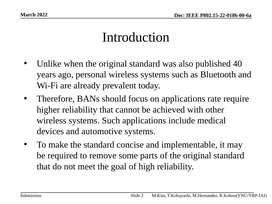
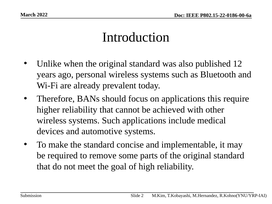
40: 40 -> 12 (237, 64)
rate: rate -> this (214, 99)
